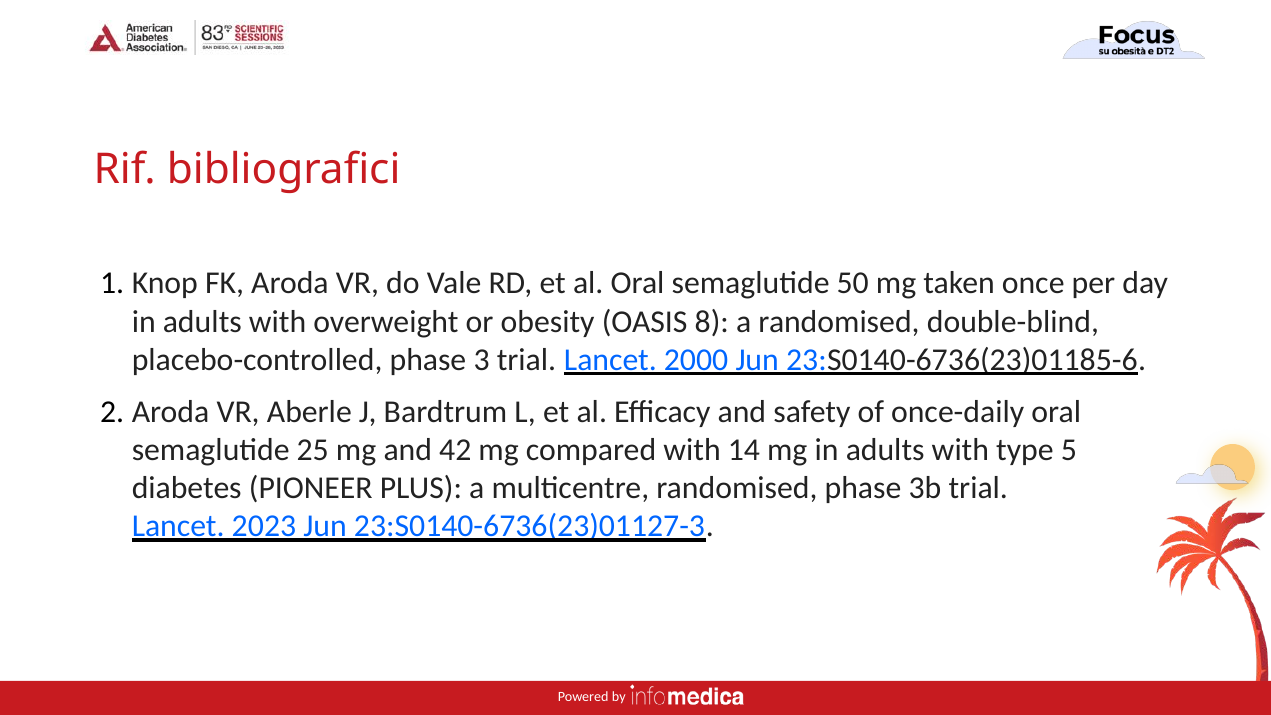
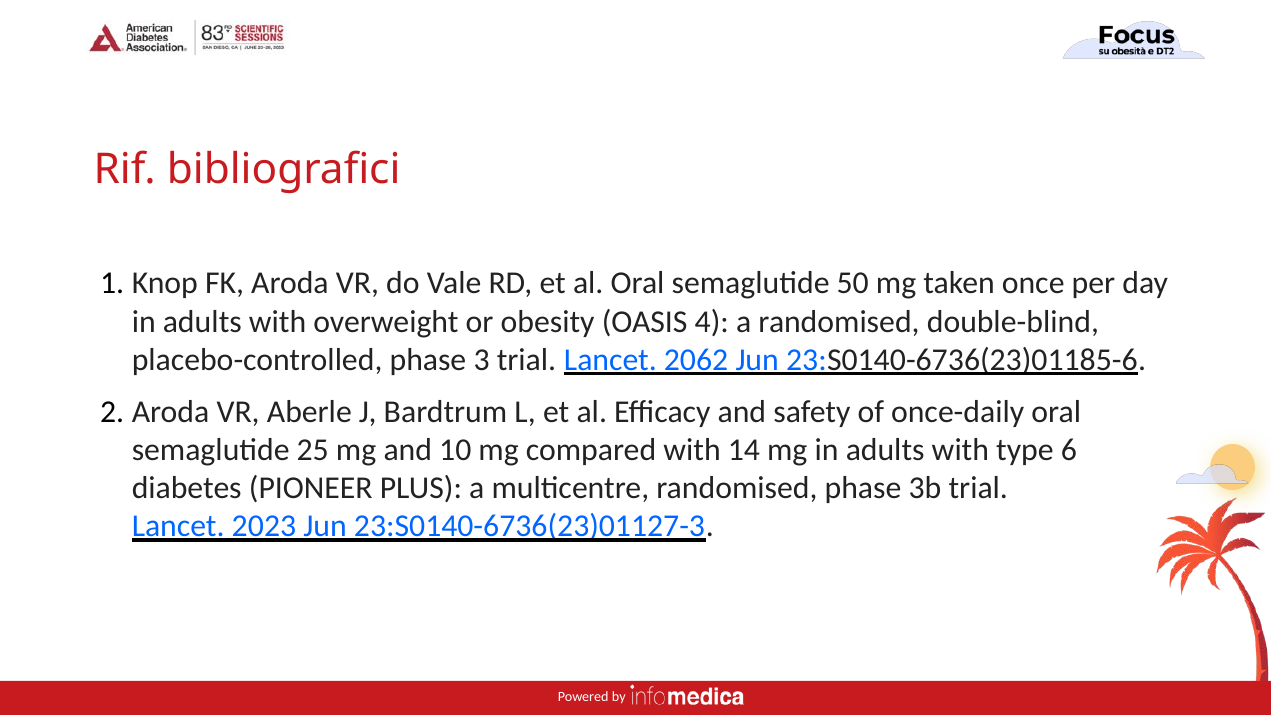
8: 8 -> 4 (712, 322)
2000: 2000 -> 2062 (696, 360)
42: 42 -> 10 (455, 450)
5: 5 -> 6 (1069, 450)
